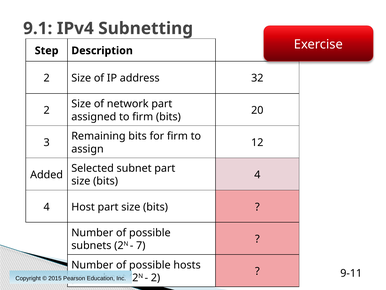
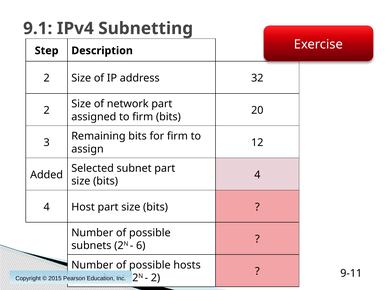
7: 7 -> 6 (141, 245)
